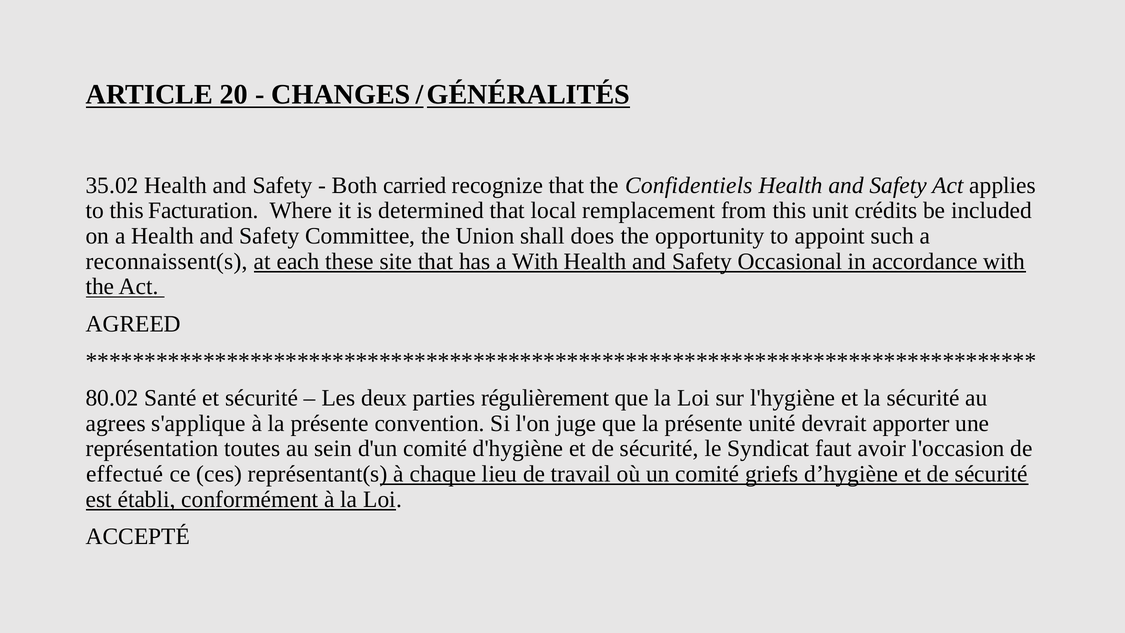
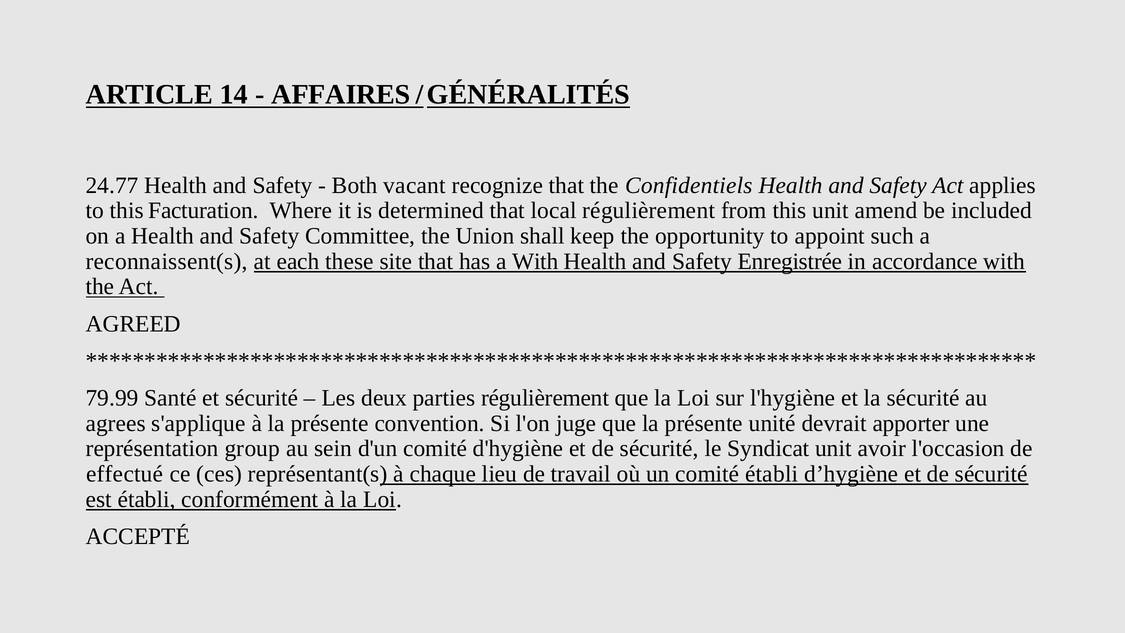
20: 20 -> 14 (234, 95)
CHANGES: CHANGES -> AFFAIRES (341, 95)
35.02: 35.02 -> 24.77 (112, 185)
carried: carried -> vacant (415, 185)
local remplacement: remplacement -> régulièrement (649, 211)
crédits: crédits -> amend (886, 211)
does: does -> keep (593, 236)
Occasional: Occasional -> Enregistrée (790, 261)
80.02: 80.02 -> 79.99 (112, 398)
toutes: toutes -> group (252, 449)
Syndicat faut: faut -> unit (833, 449)
comité griefs: griefs -> établi (772, 474)
